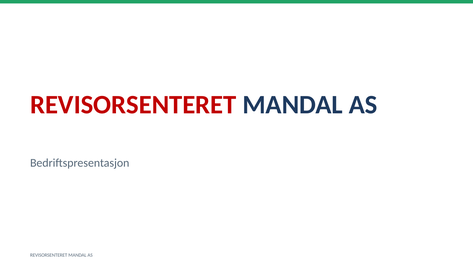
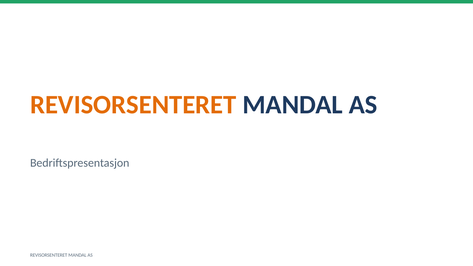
REVISORSENTERET colour: red -> orange (133, 105)
